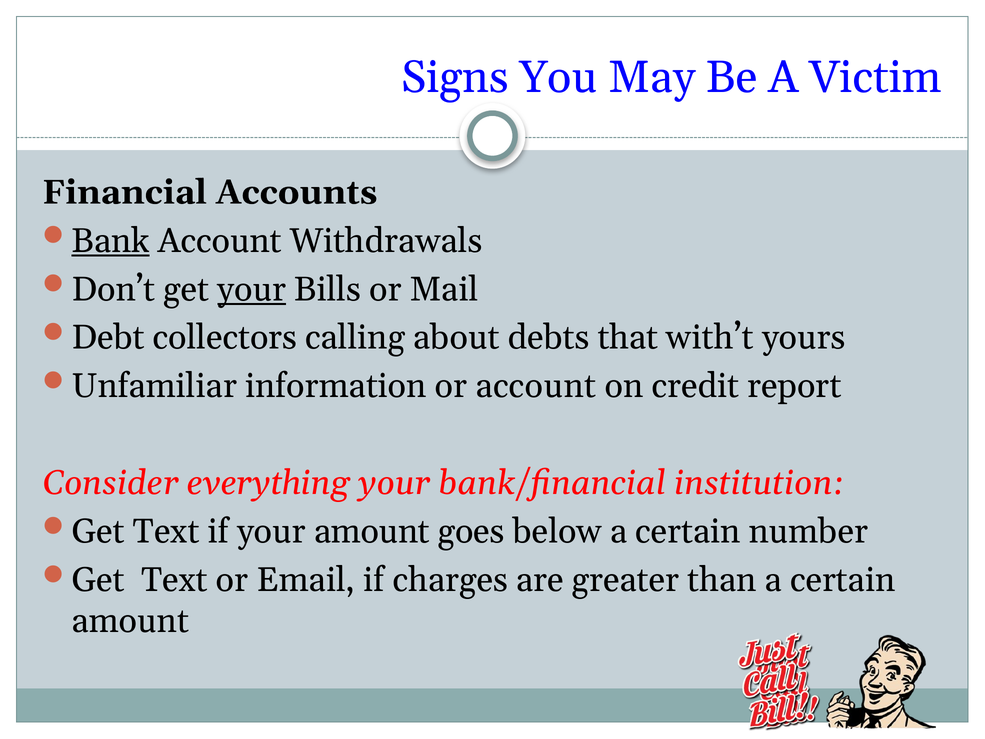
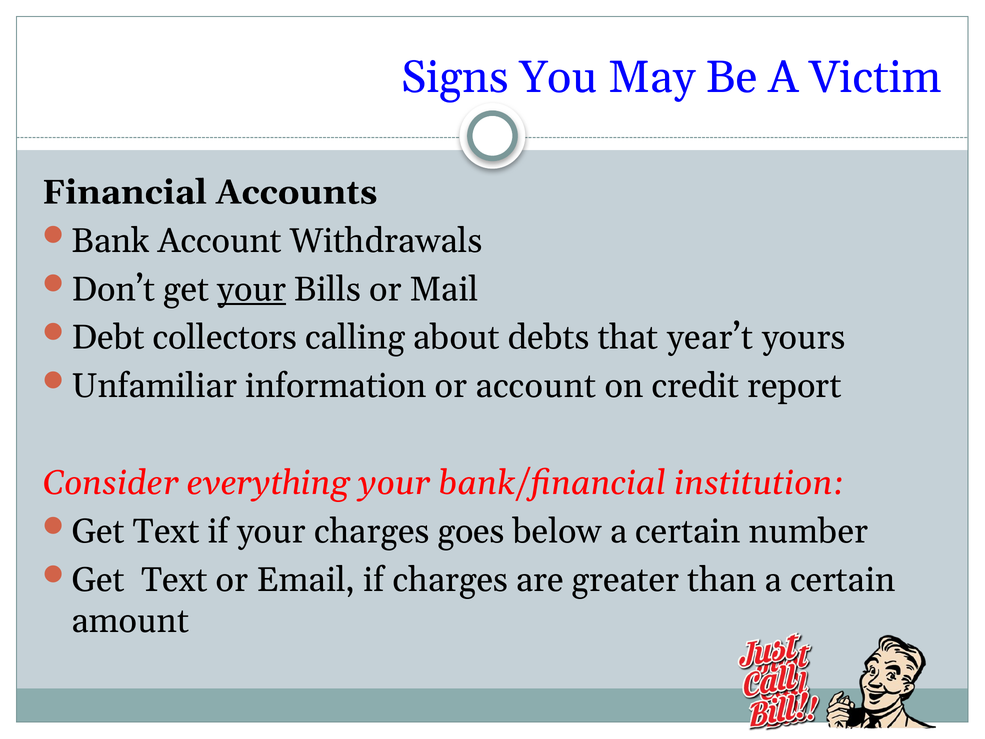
Bank underline: present -> none (111, 241)
with’t: with’t -> year’t (710, 338)
your amount: amount -> charges (372, 531)
